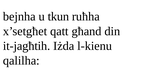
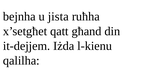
tkun: tkun -> jista (58, 16)
it-jagħtih: it-jagħtih -> it-dejjem (27, 46)
